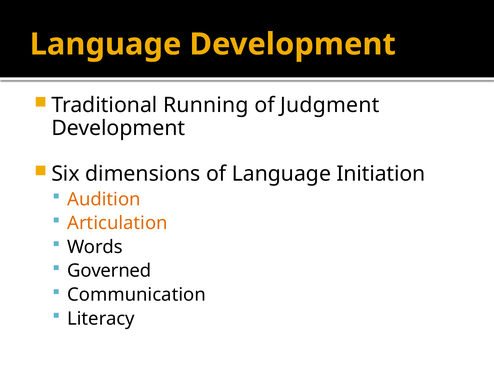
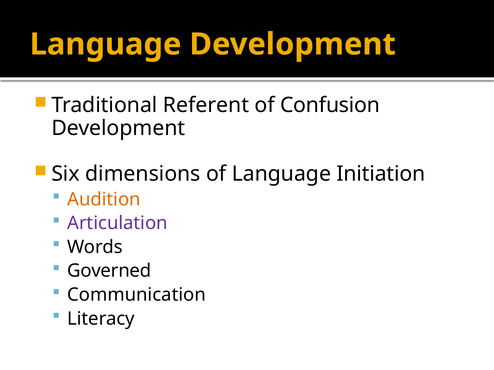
Running: Running -> Referent (206, 105)
Judgment: Judgment -> Confusion (330, 105)
Articulation colour: orange -> purple (117, 223)
